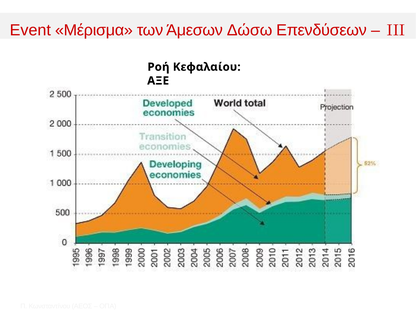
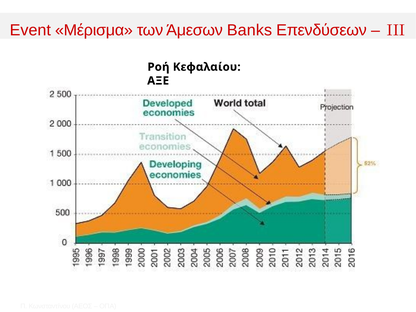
Δώσω: Δώσω -> Banks (249, 30)
